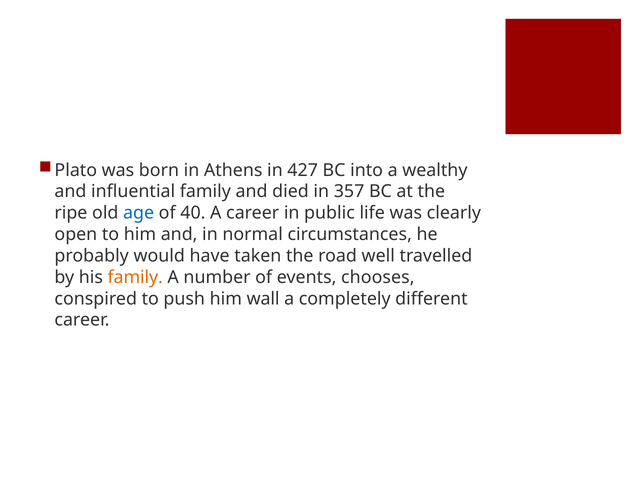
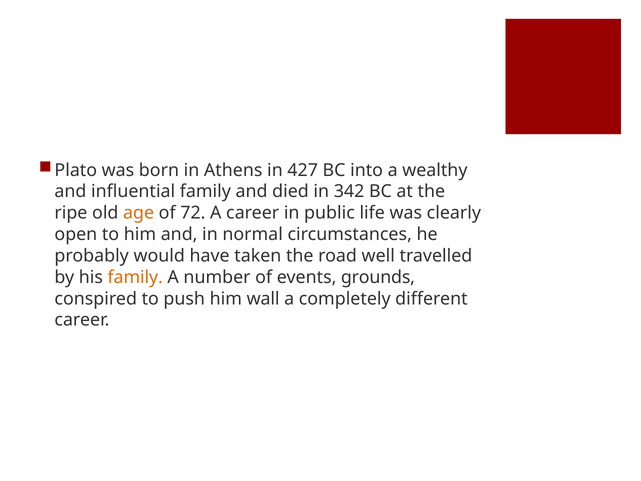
357: 357 -> 342 (349, 191)
age colour: blue -> orange (139, 213)
40: 40 -> 72 (193, 213)
chooses: chooses -> grounds (378, 277)
